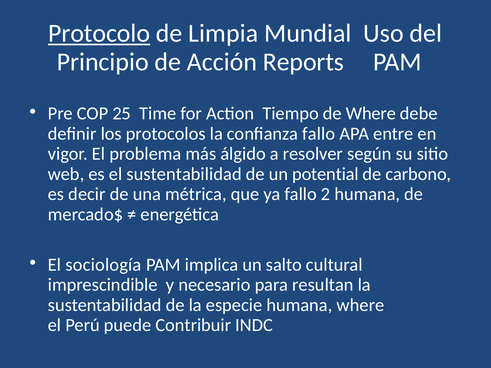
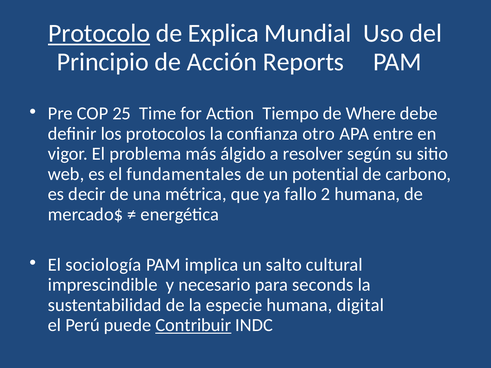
Limpia: Limpia -> Explica (223, 33)
confianza fallo: fallo -> otro (319, 134)
el sustentabilidad: sustentabilidad -> fundamentales (184, 174)
resultan: resultan -> seconds (323, 285)
humana where: where -> digital (360, 305)
Contribuir underline: none -> present (193, 325)
